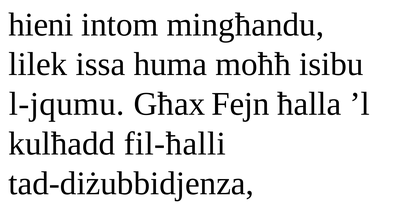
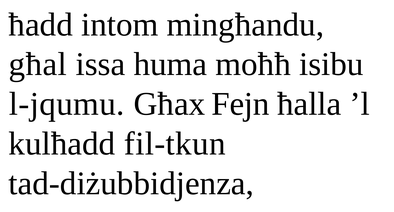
hieni: hieni -> ħadd (41, 25)
lilek: lilek -> għal (38, 64)
fil-ħalli: fil-ħalli -> fil-tkun (175, 144)
